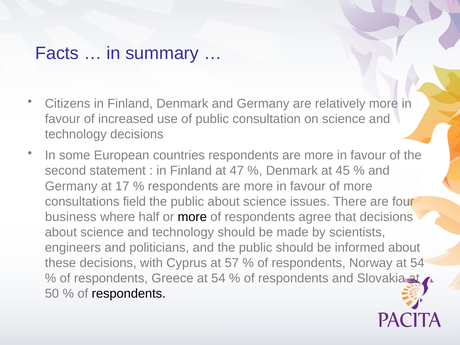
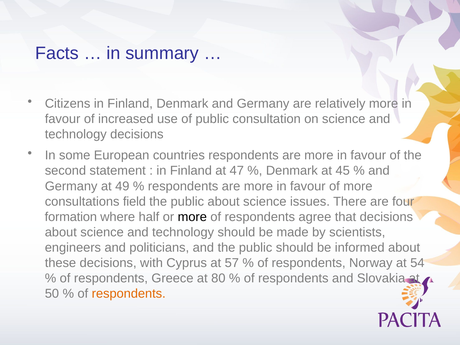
17: 17 -> 49 (122, 186)
business: business -> formation (71, 217)
Greece at 54: 54 -> 80 (218, 278)
respondents colour: black -> orange (129, 293)
